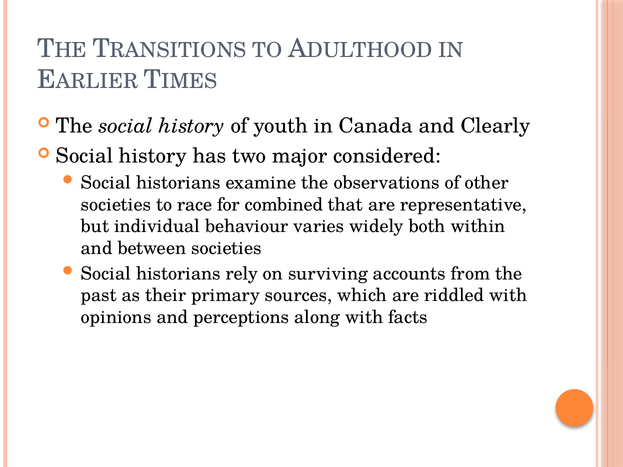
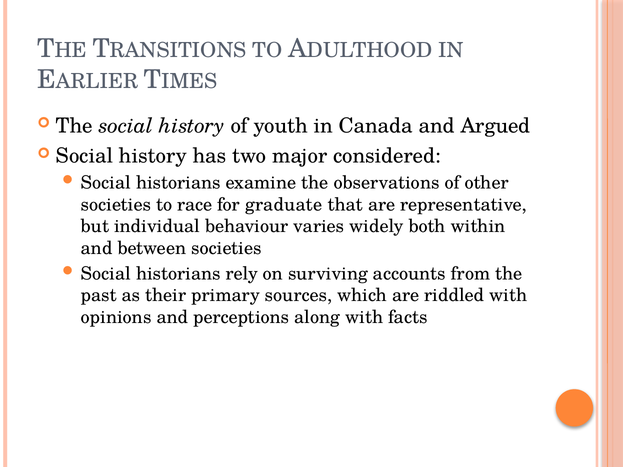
Clearly: Clearly -> Argued (495, 126)
combined: combined -> graduate (284, 205)
